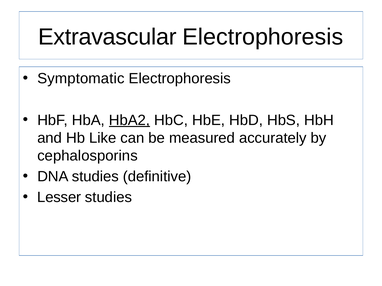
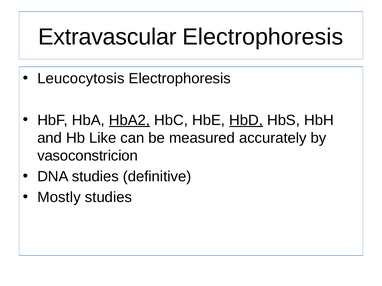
Symptomatic: Symptomatic -> Leucocytosis (81, 79)
HbD underline: none -> present (246, 120)
cephalosporins: cephalosporins -> vasoconstricion (88, 156)
Lesser: Lesser -> Mostly (59, 198)
